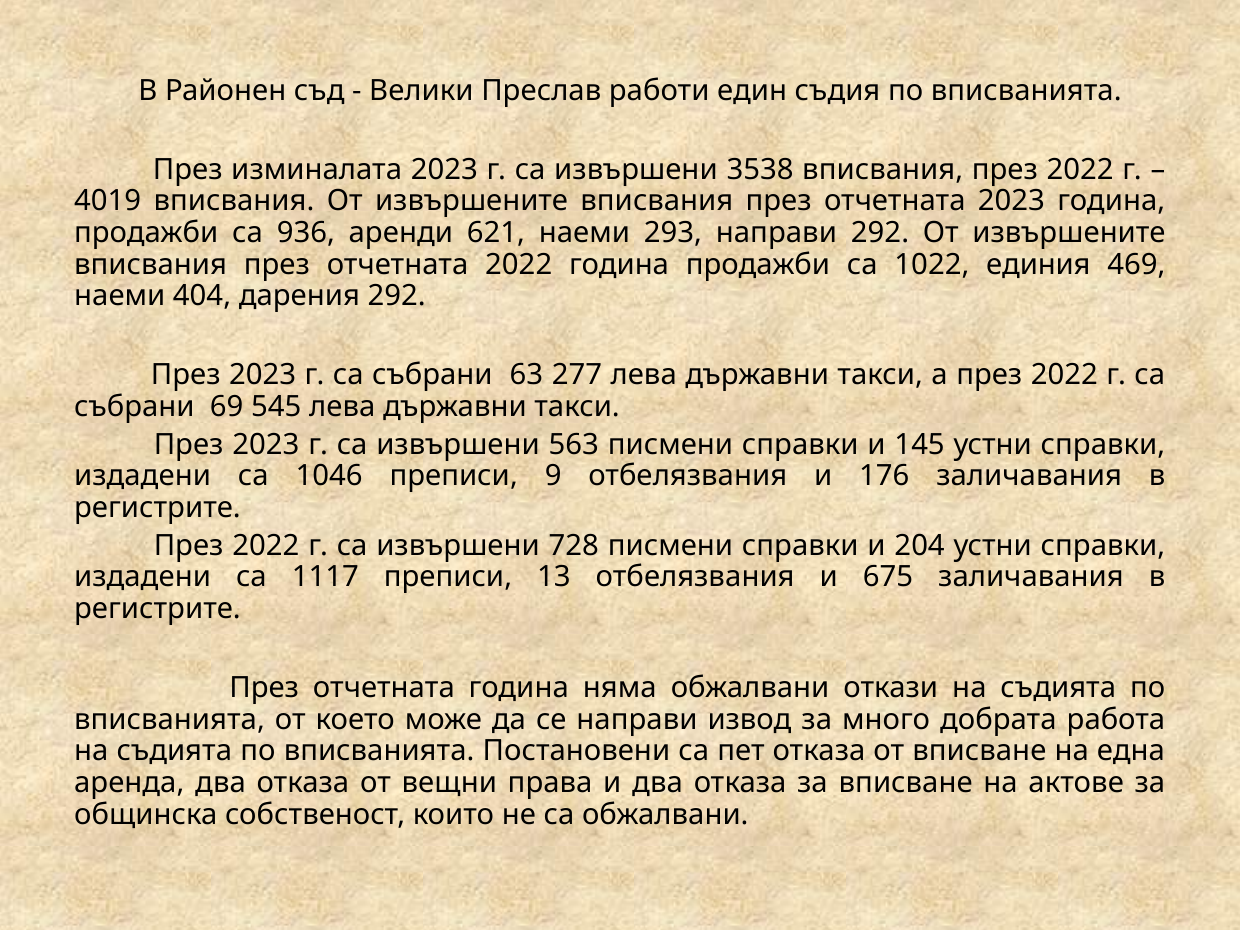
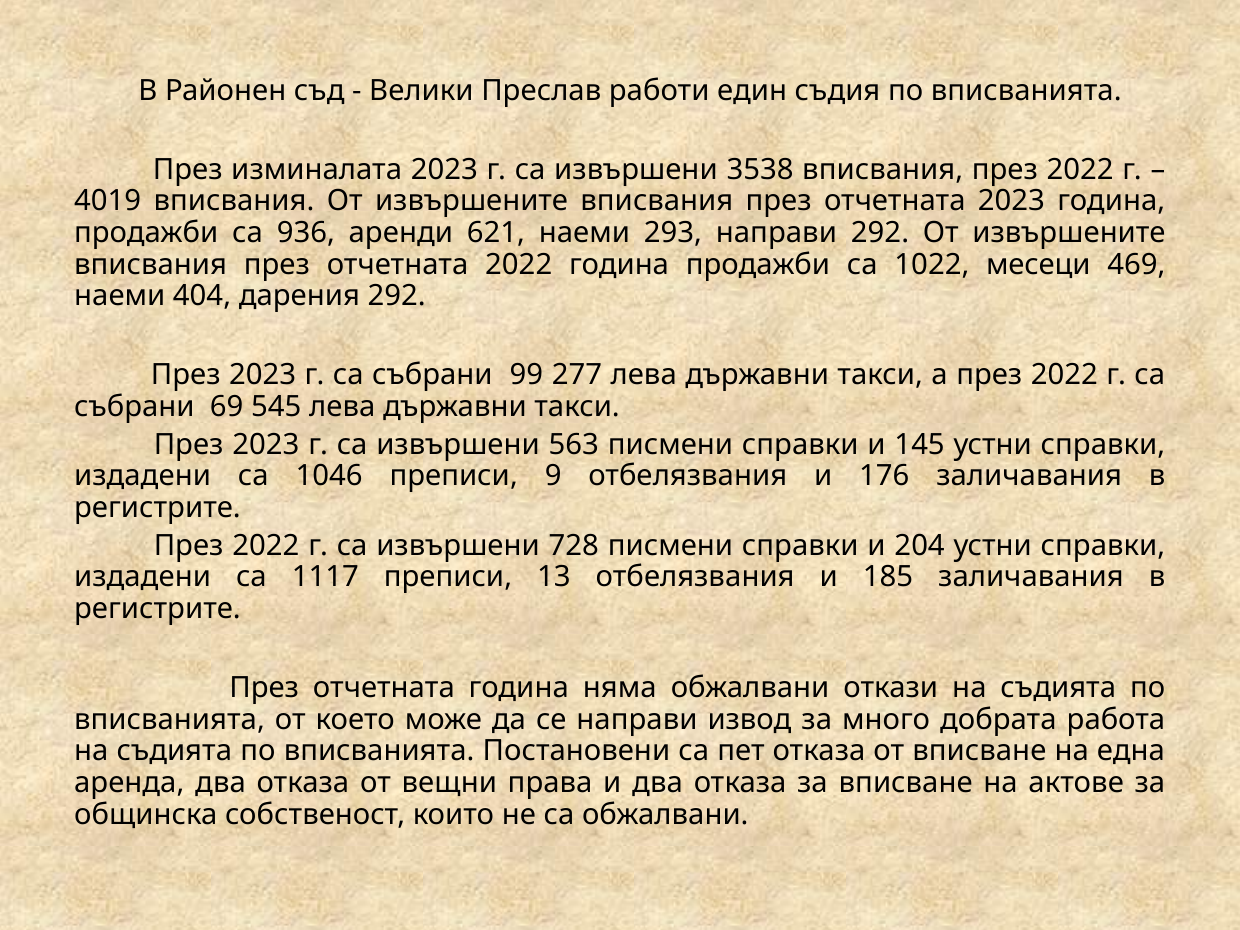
единия: единия -> месеци (1038, 264)
63: 63 -> 99 (526, 375)
675: 675 -> 185 (888, 577)
